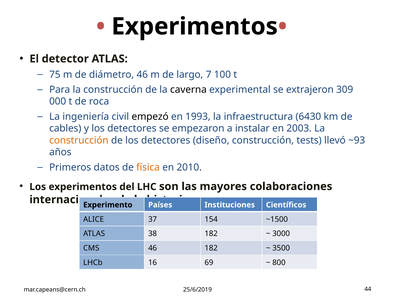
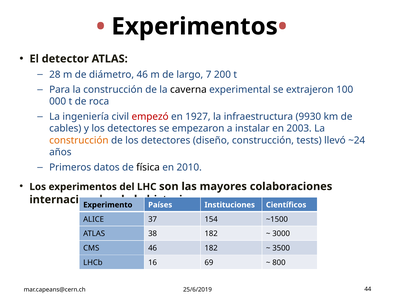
75: 75 -> 28 (55, 75)
100: 100 -> 200 (222, 75)
309: 309 -> 100 (345, 90)
empezó colour: black -> red (150, 117)
1993: 1993 -> 1927 (198, 117)
6430: 6430 -> 9930 (308, 117)
~93: ~93 -> ~24 (357, 140)
física colour: orange -> black (148, 167)
